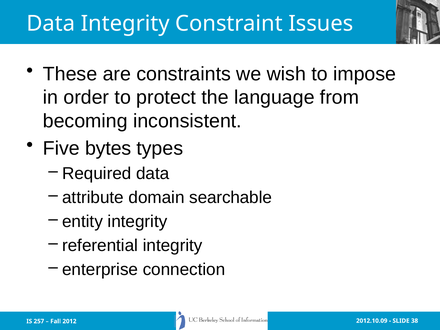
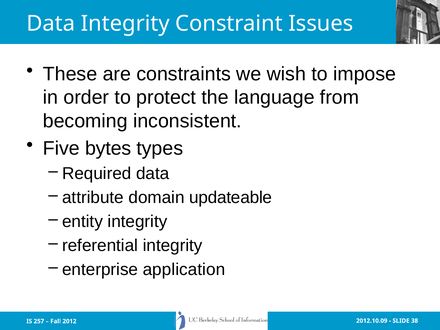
searchable: searchable -> updateable (231, 198)
connection: connection -> application (184, 269)
